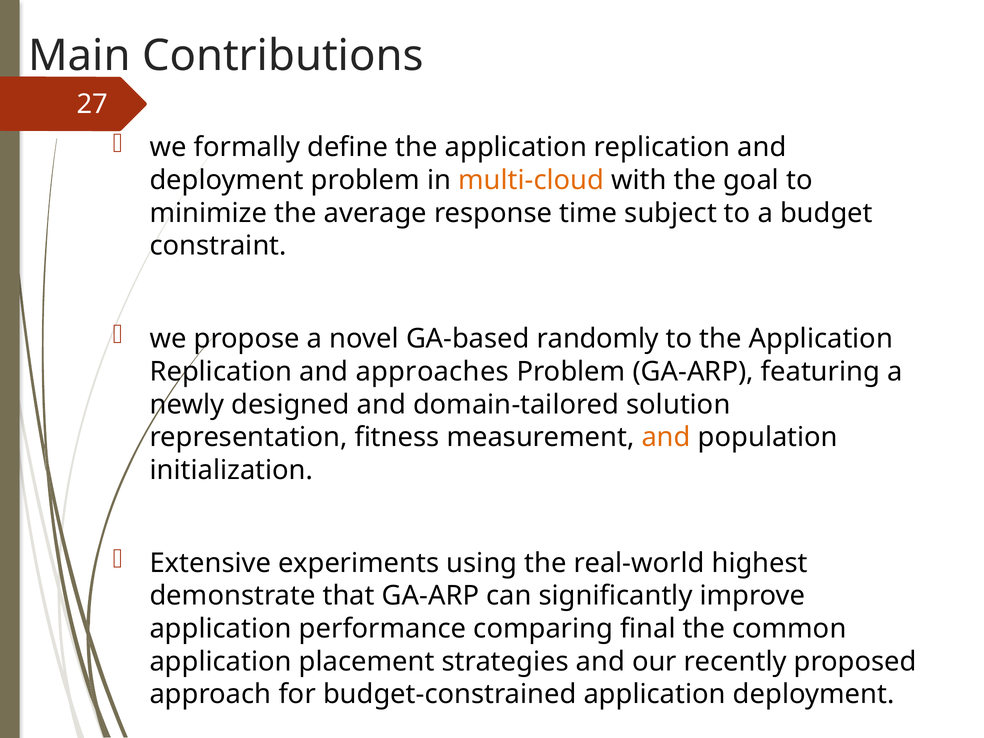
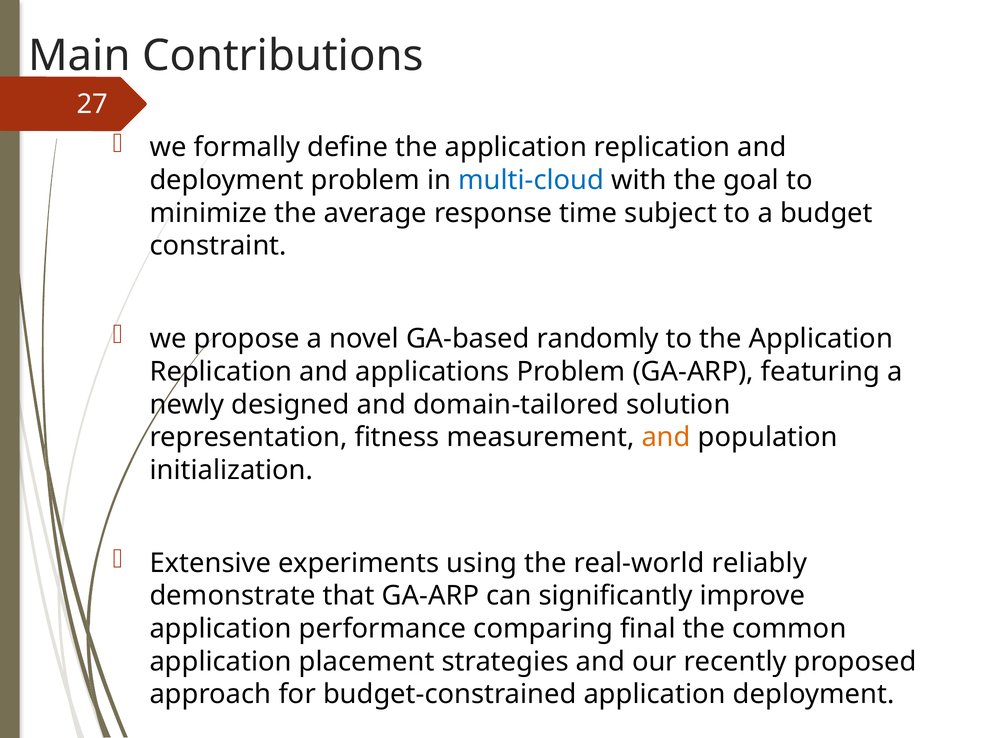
multi-cloud colour: orange -> blue (531, 180)
approaches: approaches -> applications (432, 372)
highest: highest -> reliably (759, 563)
